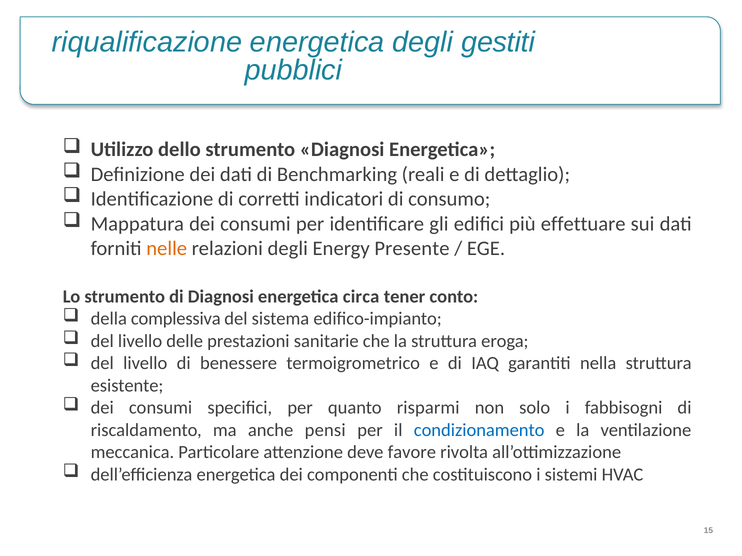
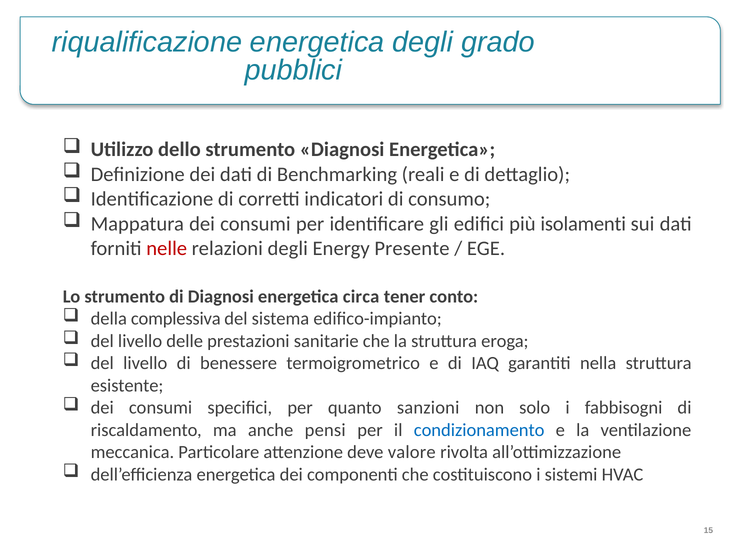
gestiti: gestiti -> grado (498, 42)
effettuare: effettuare -> isolamenti (583, 224)
nelle colour: orange -> red (167, 249)
risparmi: risparmi -> sanzioni (428, 408)
favore: favore -> valore (412, 453)
